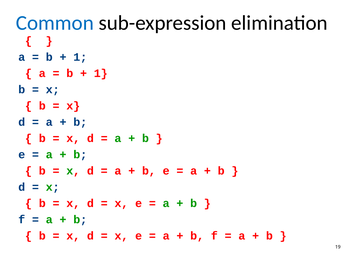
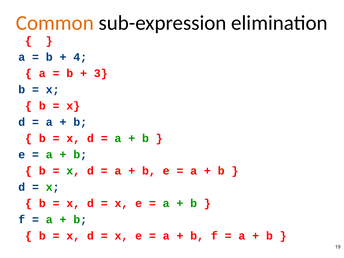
Common colour: blue -> orange (55, 23)
1: 1 -> 4 (80, 57)
1: 1 -> 3 (101, 73)
